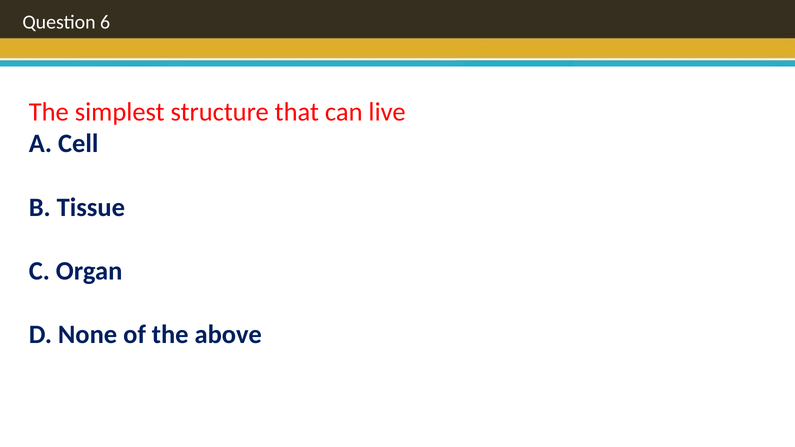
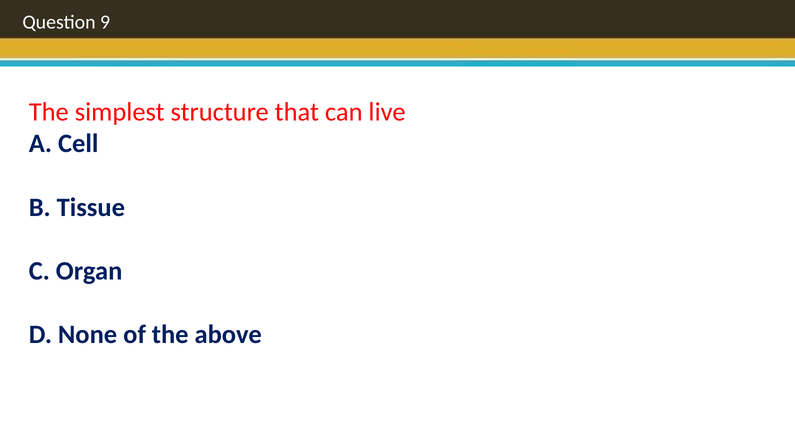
6: 6 -> 9 (105, 22)
